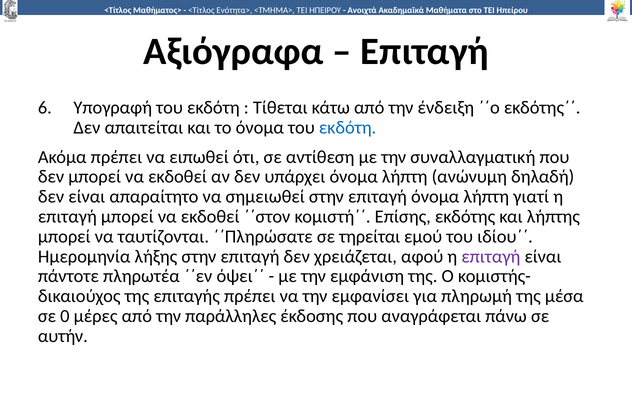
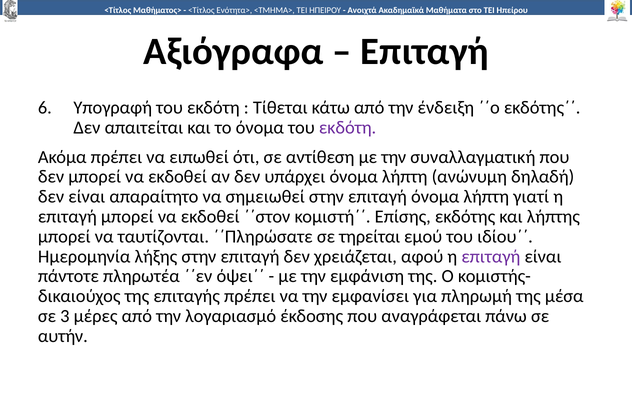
εκδότη colour: blue -> purple (348, 128)
σε 0: 0 -> 3 (65, 316)
παράλληλες: παράλληλες -> λογαριασμό (231, 316)
